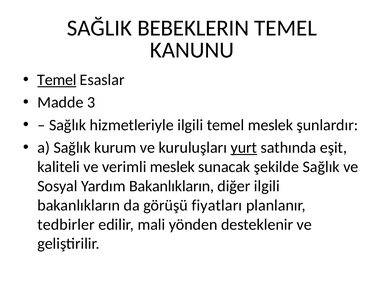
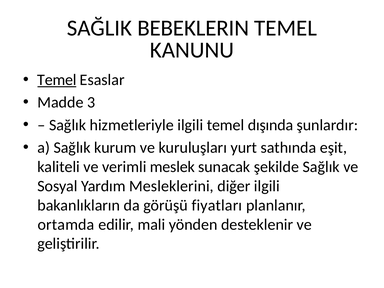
temel meslek: meslek -> dışında (271, 125)
yurt underline: present -> none (244, 148)
Yardım Bakanlıkların: Bakanlıkların -> Mesleklerini (171, 186)
tedbirler: tedbirler -> ortamda (66, 224)
